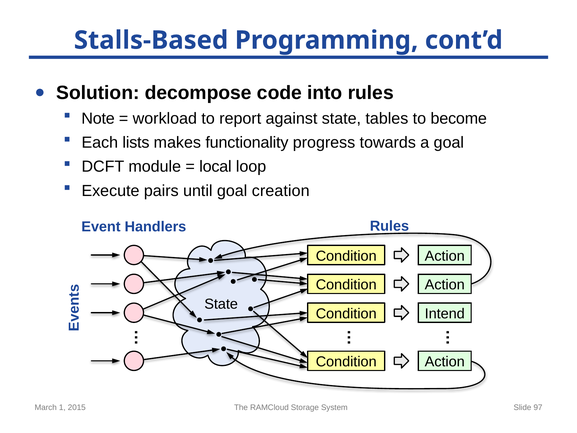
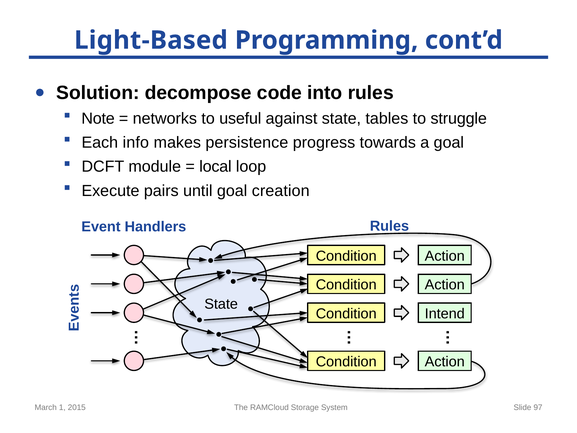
Stalls-Based: Stalls-Based -> Light-Based (151, 40)
workload: workload -> networks (165, 118)
report: report -> useful (240, 118)
become: become -> struggle (459, 118)
lists: lists -> info (136, 143)
functionality: functionality -> persistence (247, 143)
